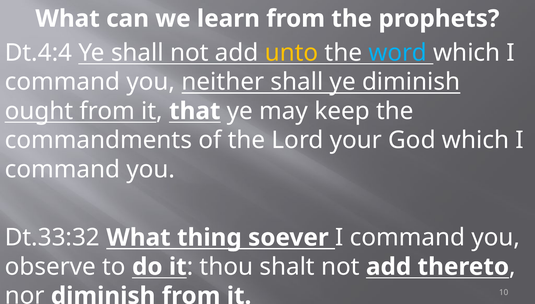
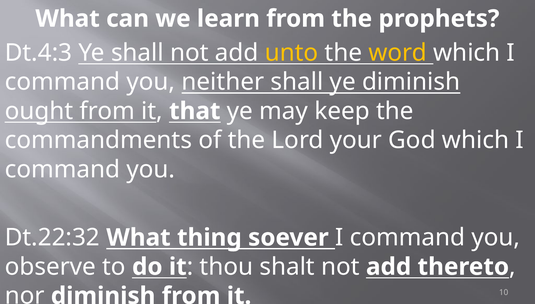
Dt.4:4: Dt.4:4 -> Dt.4:3 (38, 53)
word colour: light blue -> yellow (398, 53)
Dt.33:32: Dt.33:32 -> Dt.22:32 (52, 238)
